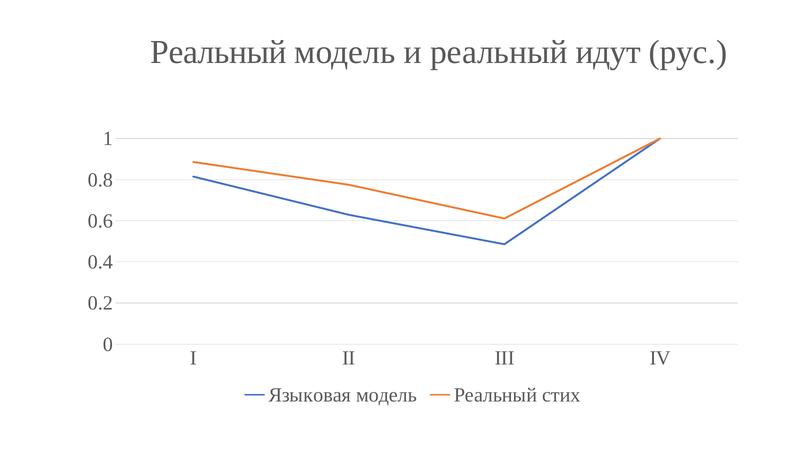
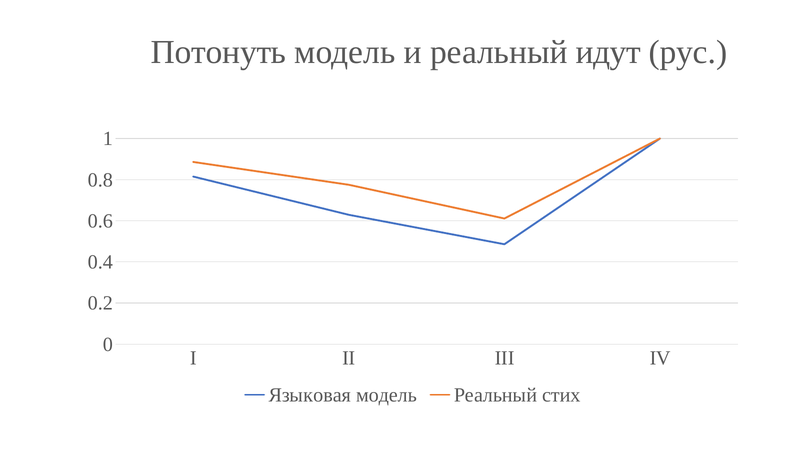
Реальный: Реальный -> Потонуть (219, 52)
